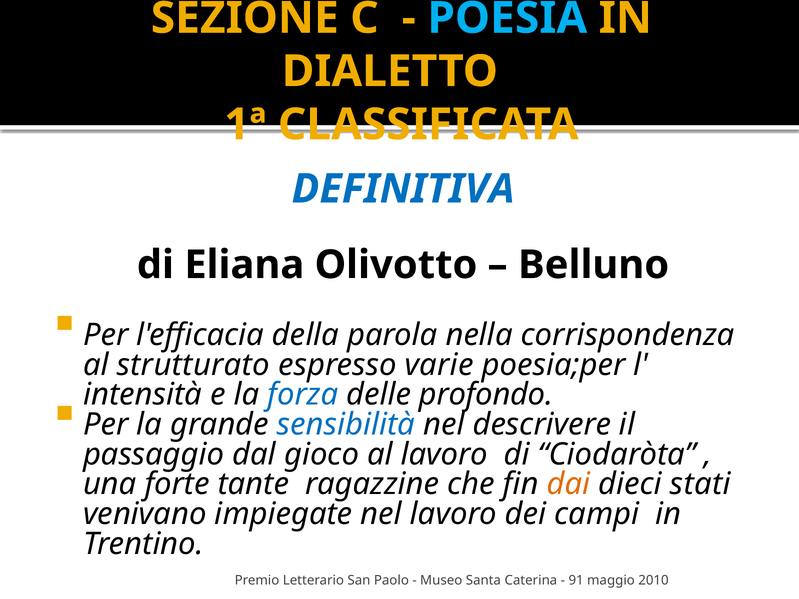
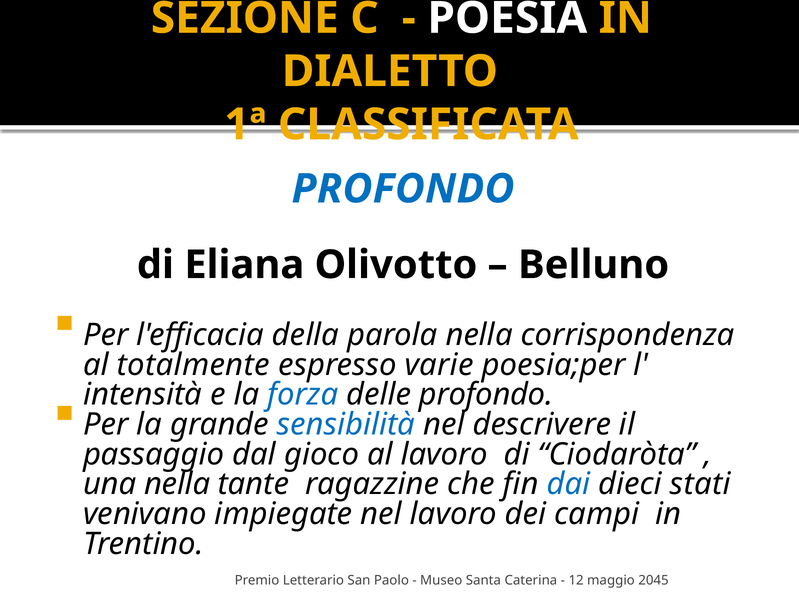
POESIA colour: light blue -> white (507, 18)
DEFINITIVA: DEFINITIVA -> PROFONDO (403, 189)
strutturato: strutturato -> totalmente (193, 365)
una forte: forte -> nella (177, 484)
dai colour: orange -> blue (569, 484)
91: 91 -> 12 (576, 581)
2010: 2010 -> 2045 (653, 581)
